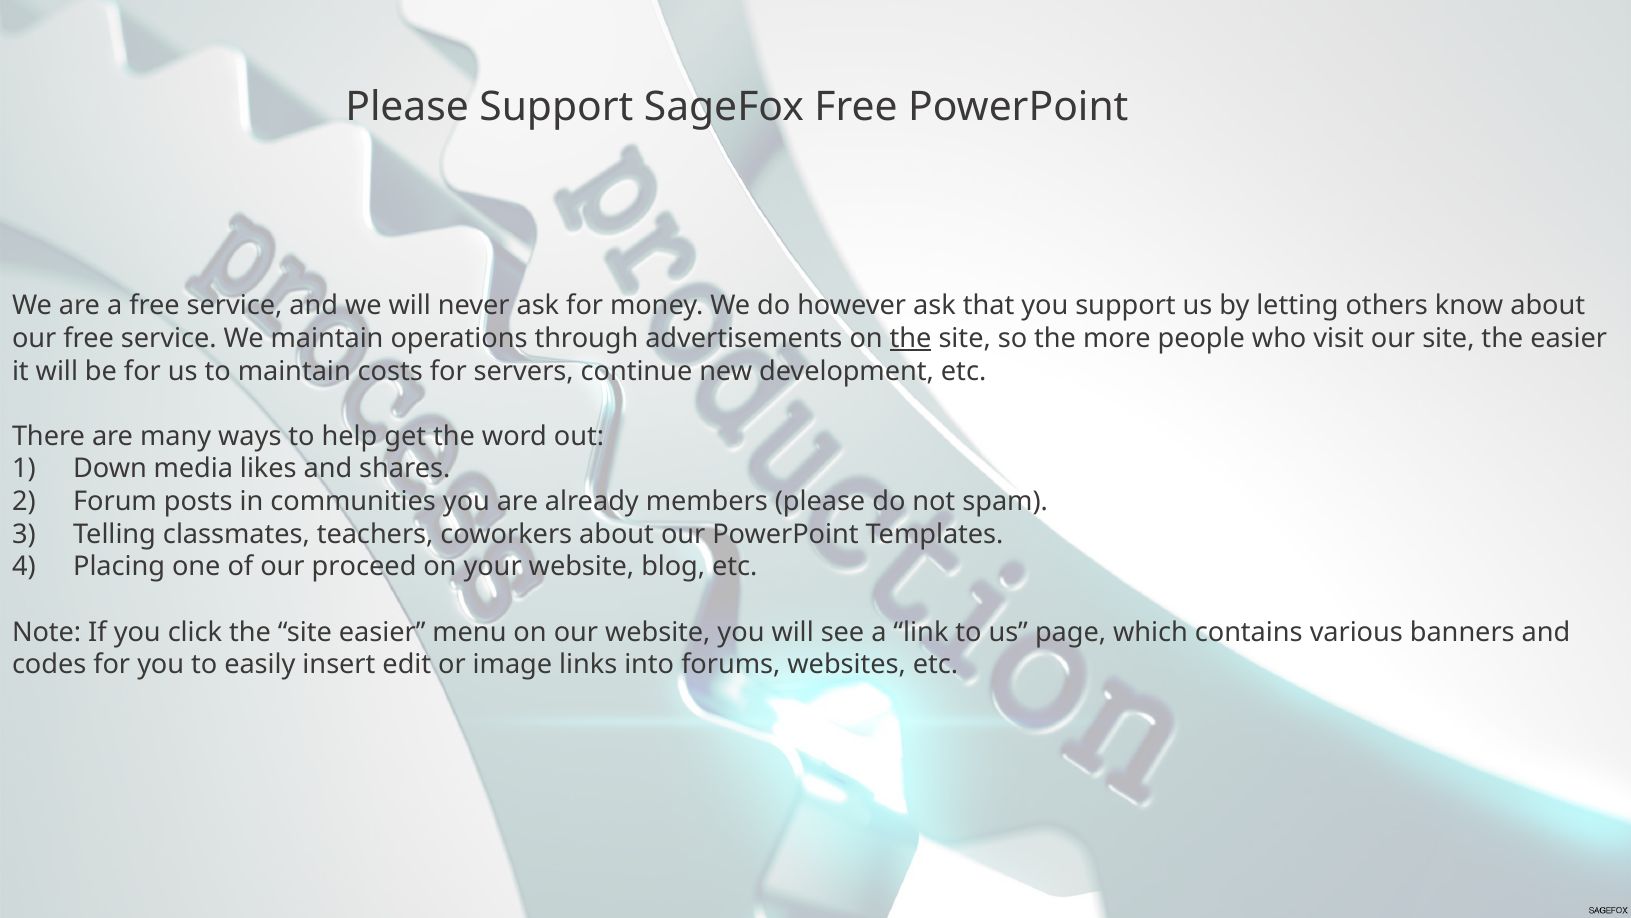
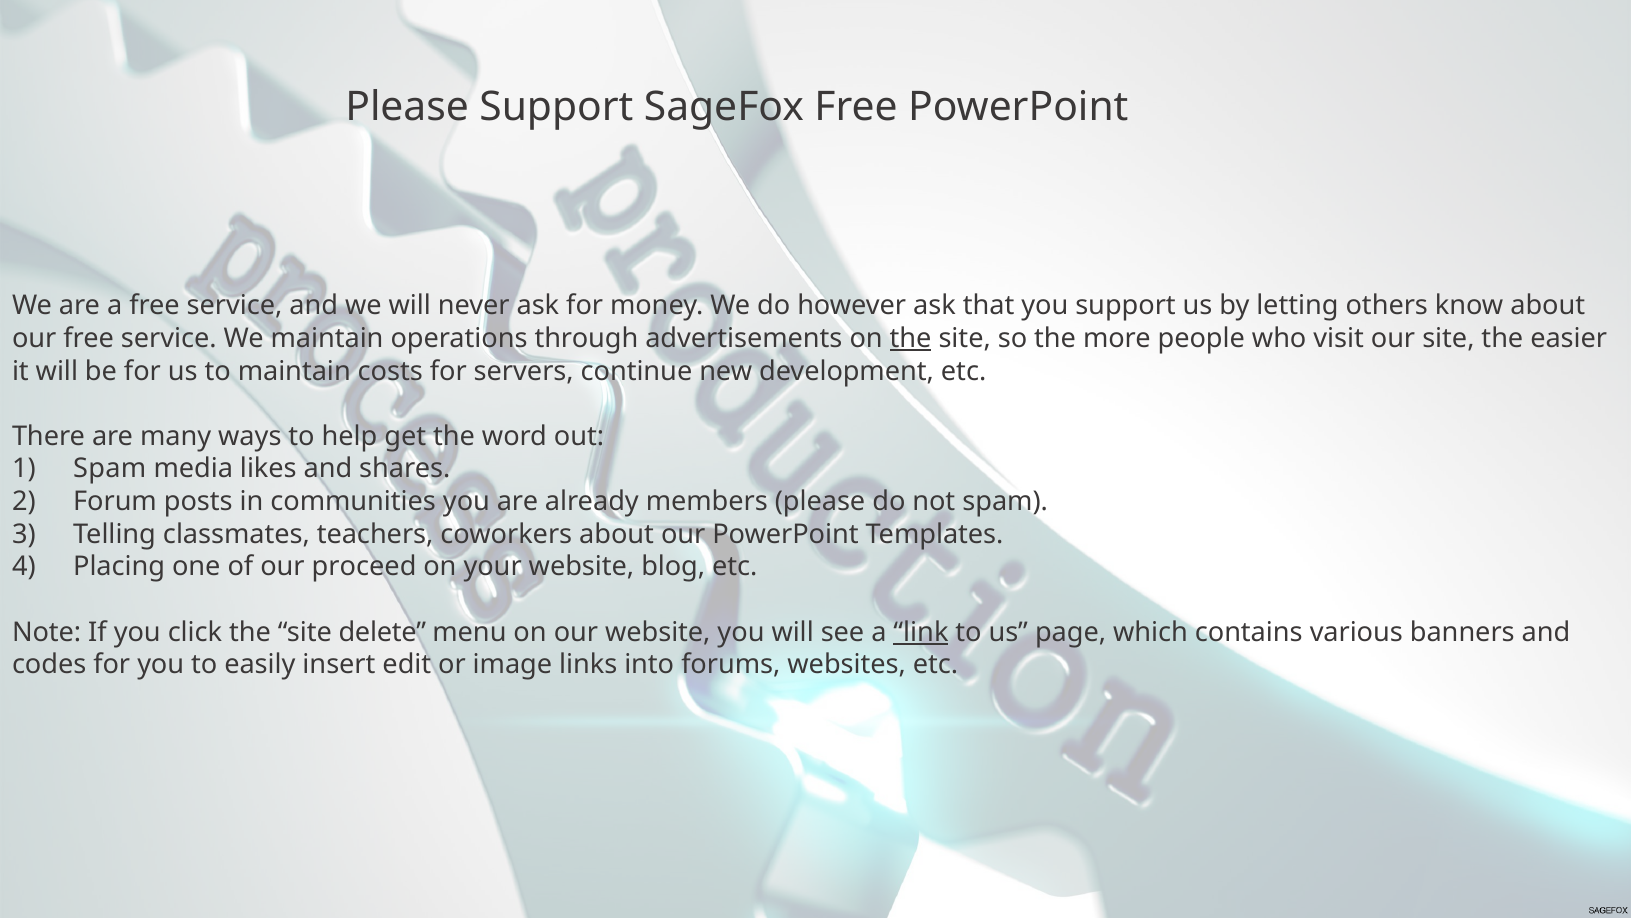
Down: Down -> Spam (110, 469)
site easier: easier -> delete (382, 632)
link underline: none -> present (921, 632)
